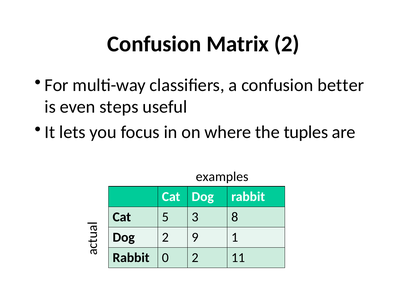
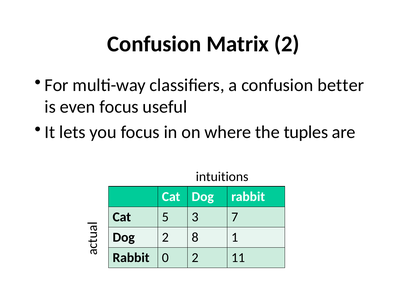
even steps: steps -> focus (119, 107)
examples: examples -> intuitions (222, 177)
8: 8 -> 7 (235, 217)
9: 9 -> 8 (195, 238)
